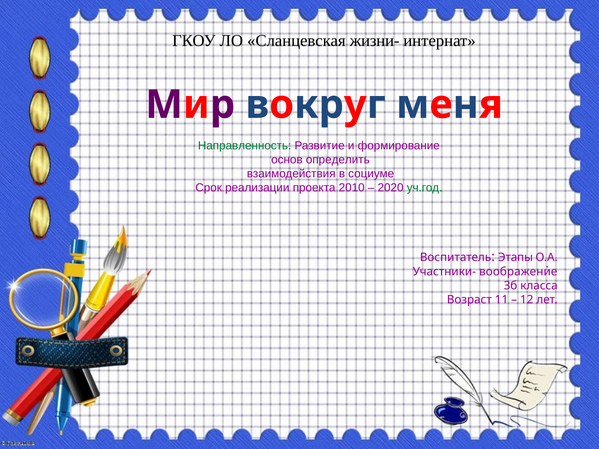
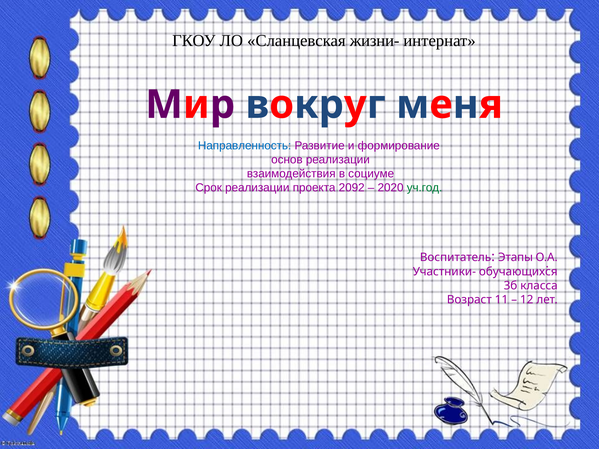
Направленность colour: green -> blue (245, 146)
основ определить: определить -> реализации (338, 160)
2010: 2010 -> 2092 (352, 188)
воображение: воображение -> обучающихся (518, 272)
